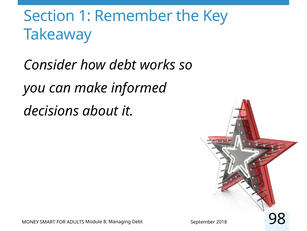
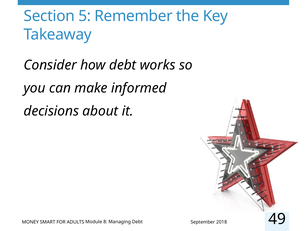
1: 1 -> 5 (85, 16)
98: 98 -> 49 (277, 218)
